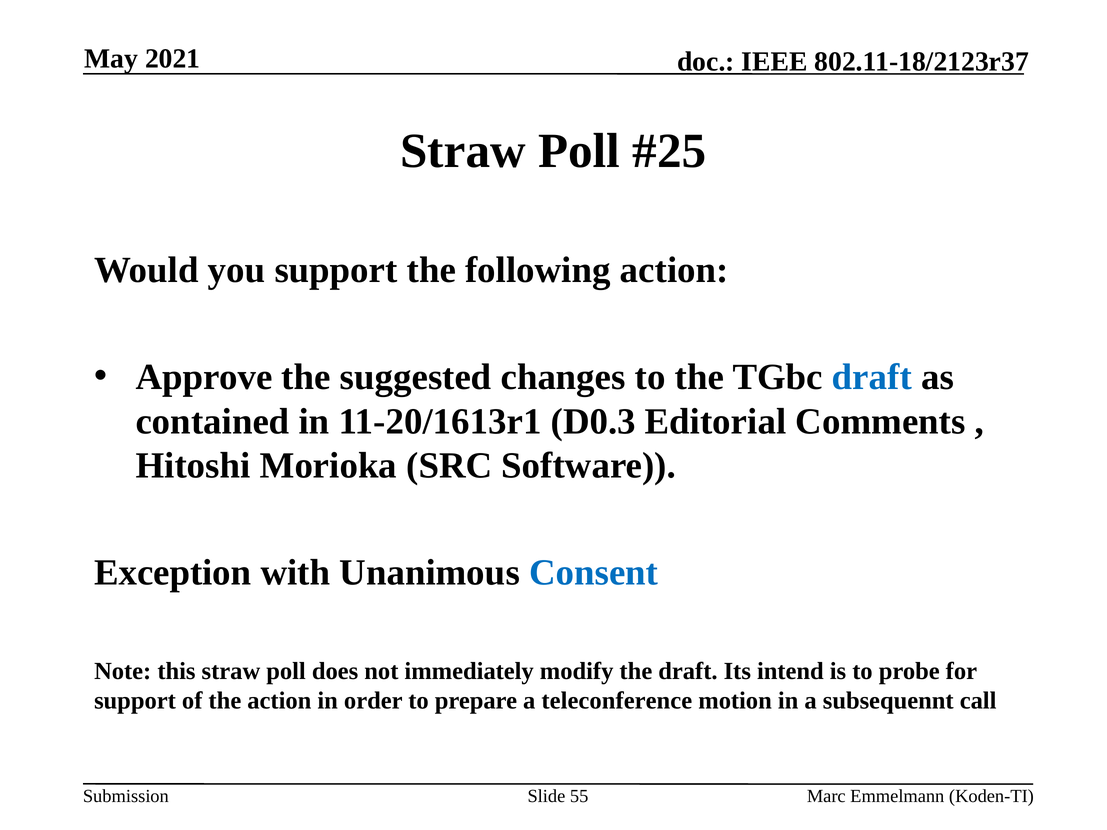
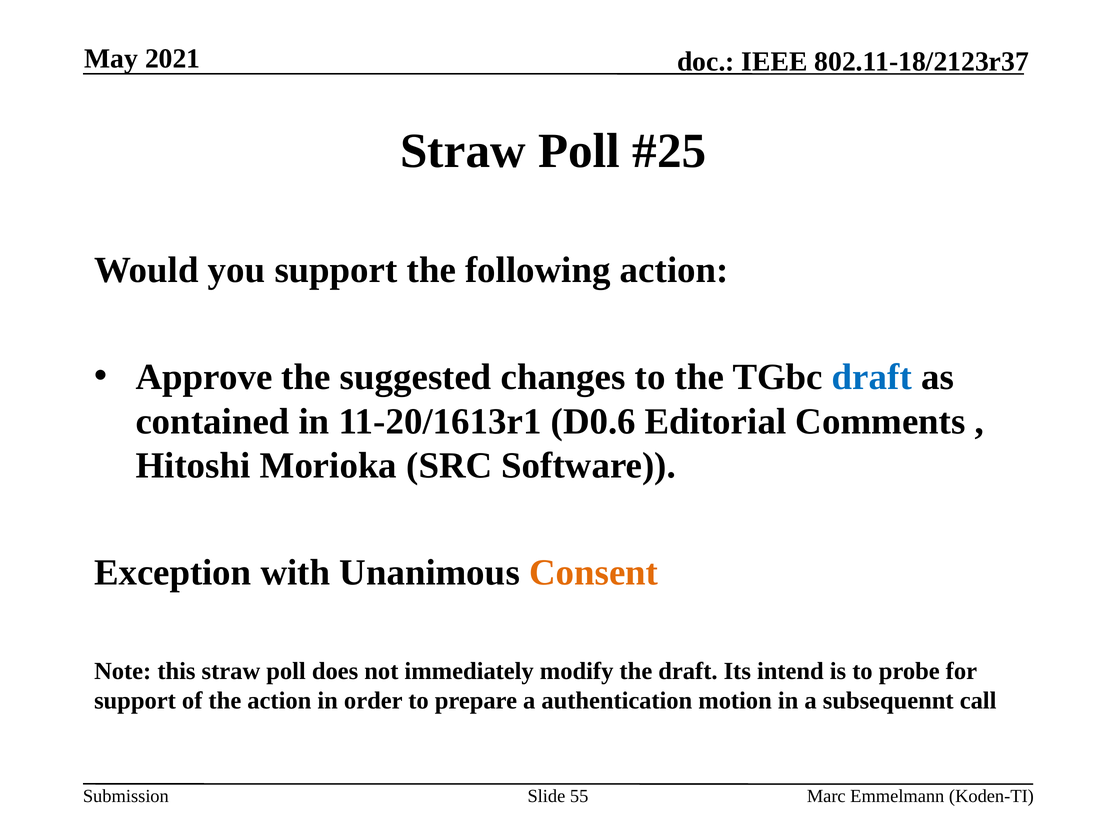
D0.3: D0.3 -> D0.6 (593, 421)
Consent colour: blue -> orange (594, 573)
teleconference: teleconference -> authentication (617, 701)
